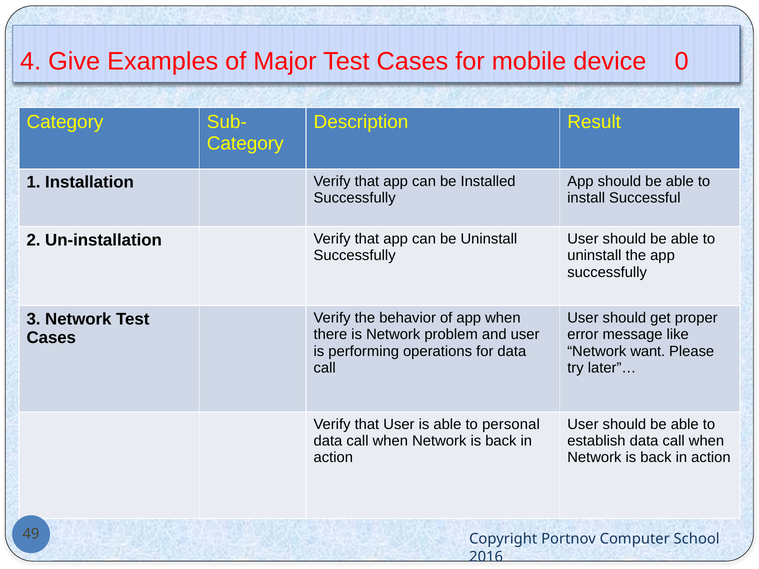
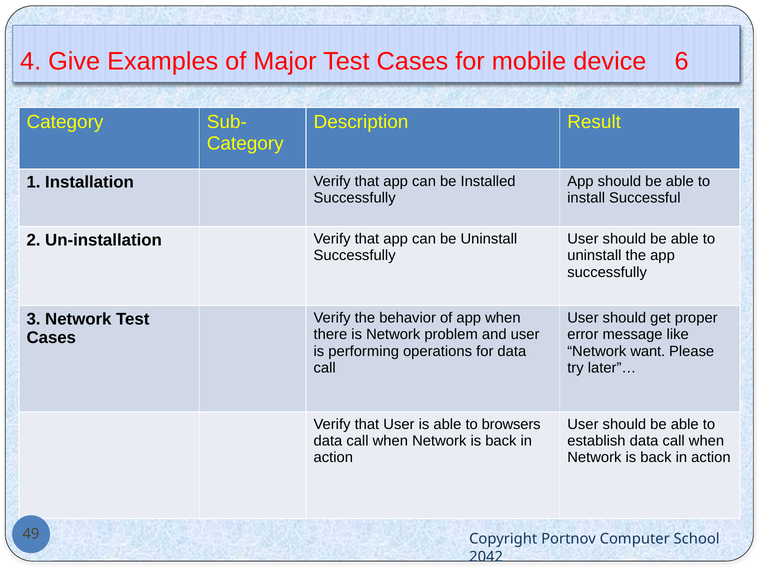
0: 0 -> 6 (682, 61)
personal: personal -> browsers (511, 425)
2016: 2016 -> 2042 (486, 557)
